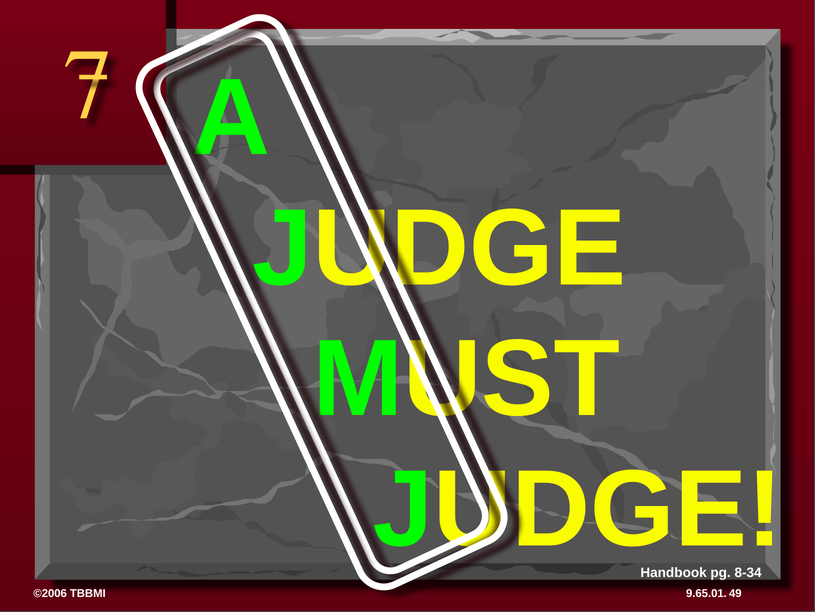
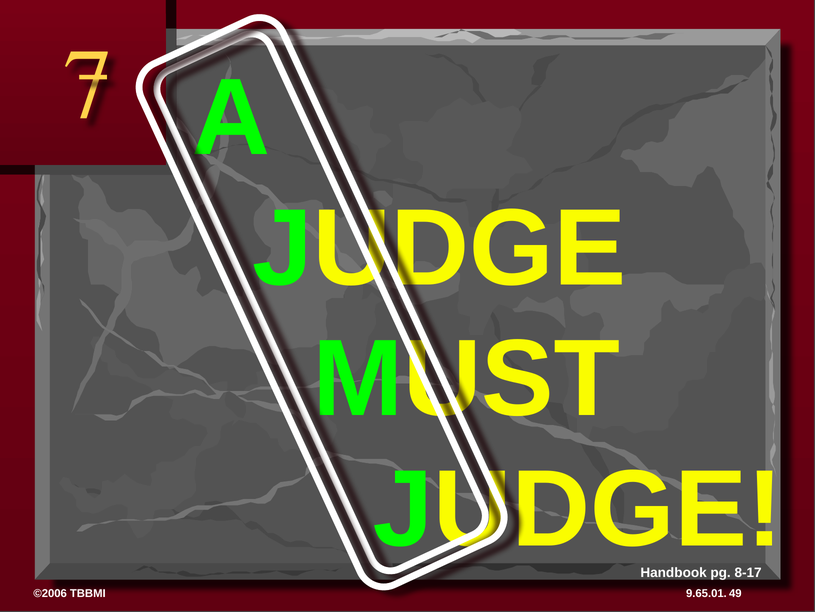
8-34: 8-34 -> 8-17 (748, 572)
